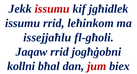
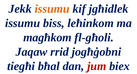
issumu colour: red -> orange (52, 9)
issumu rrid: rrid -> biss (54, 23)
issejjaħlu: issejjaħlu -> magħkom (47, 37)
kollni: kollni -> tiegħi (21, 66)
